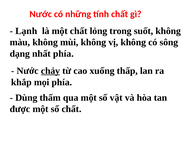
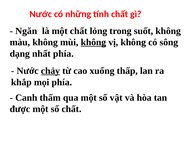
Lạnh: Lạnh -> Ngăn (26, 31)
không underline: none -> present (93, 42)
Dùng: Dùng -> Canh (26, 98)
